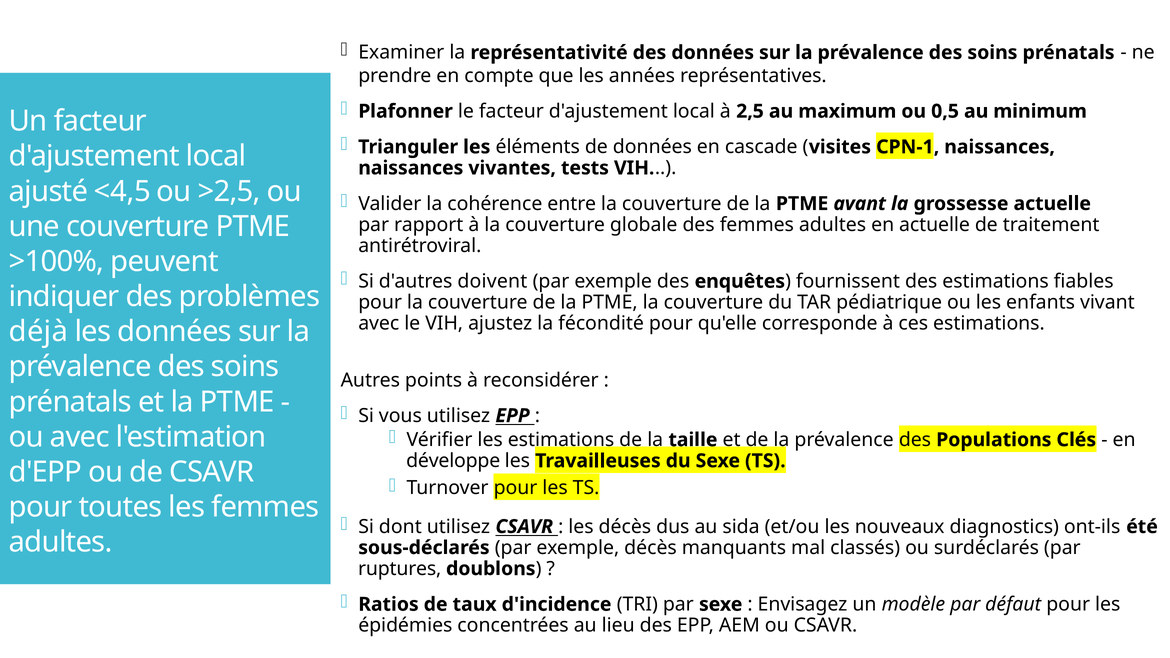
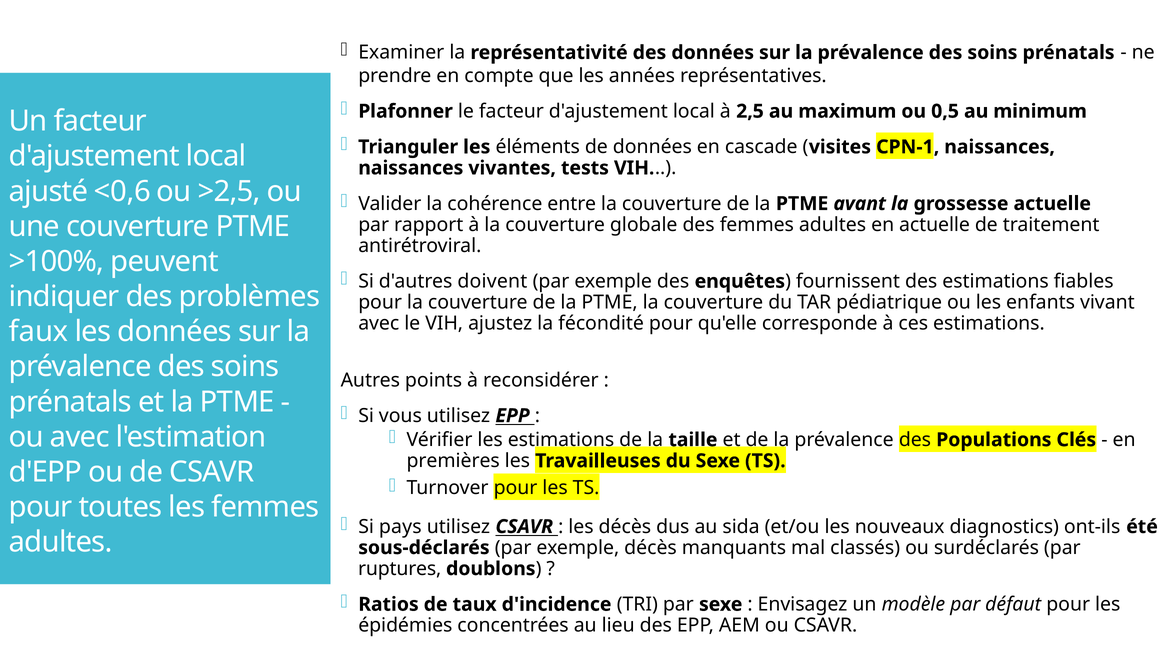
<4,5: <4,5 -> <0,6 (122, 191)
déjà: déjà -> faux (39, 332)
développe: développe -> premières (453, 461)
dont: dont -> pays (400, 527)
